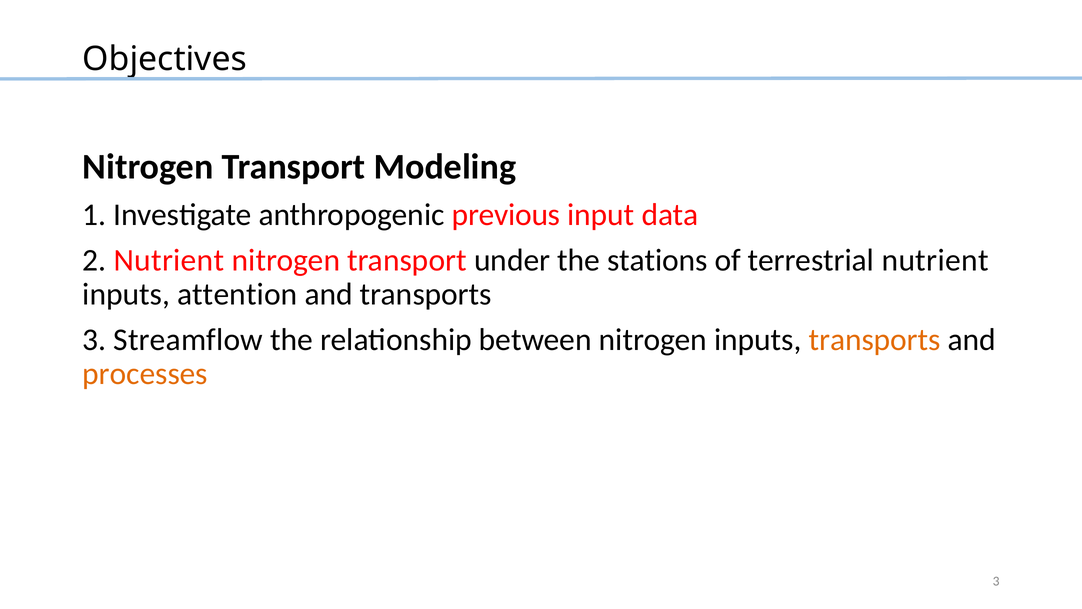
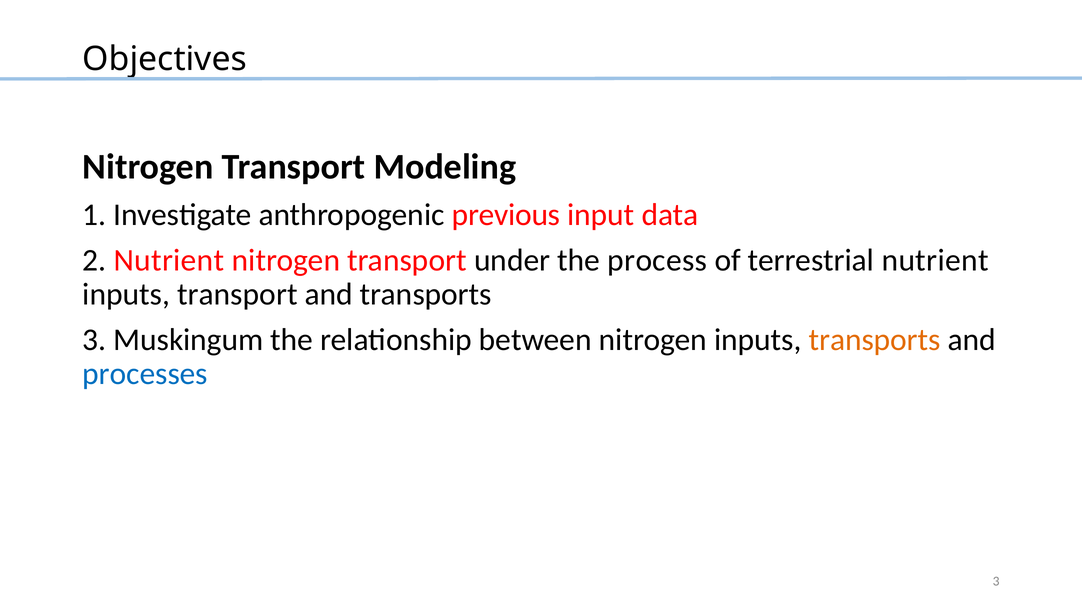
stations: stations -> process (657, 260)
inputs attention: attention -> transport (237, 294)
Streamflow: Streamflow -> Muskingum (188, 340)
processes colour: orange -> blue (145, 374)
